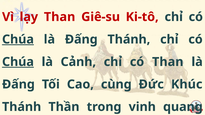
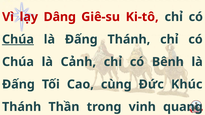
lạy Than: Than -> Dâng (60, 17)
Chúa underline: present -> none (18, 62)
có Than: Than -> Bênh (168, 62)
